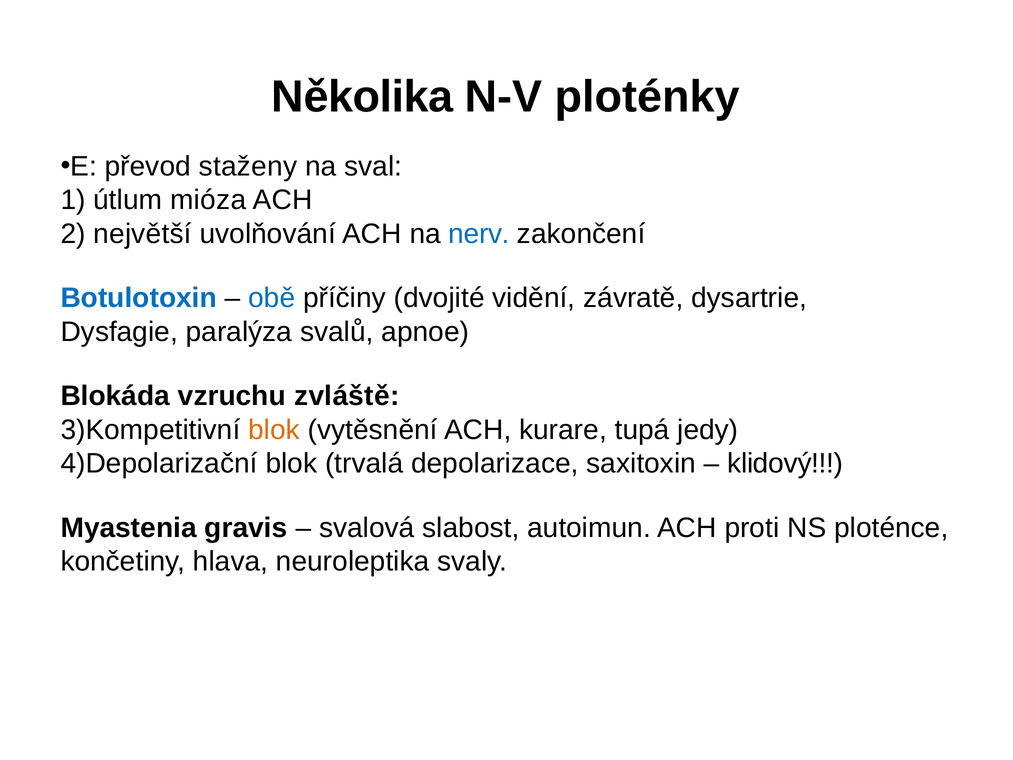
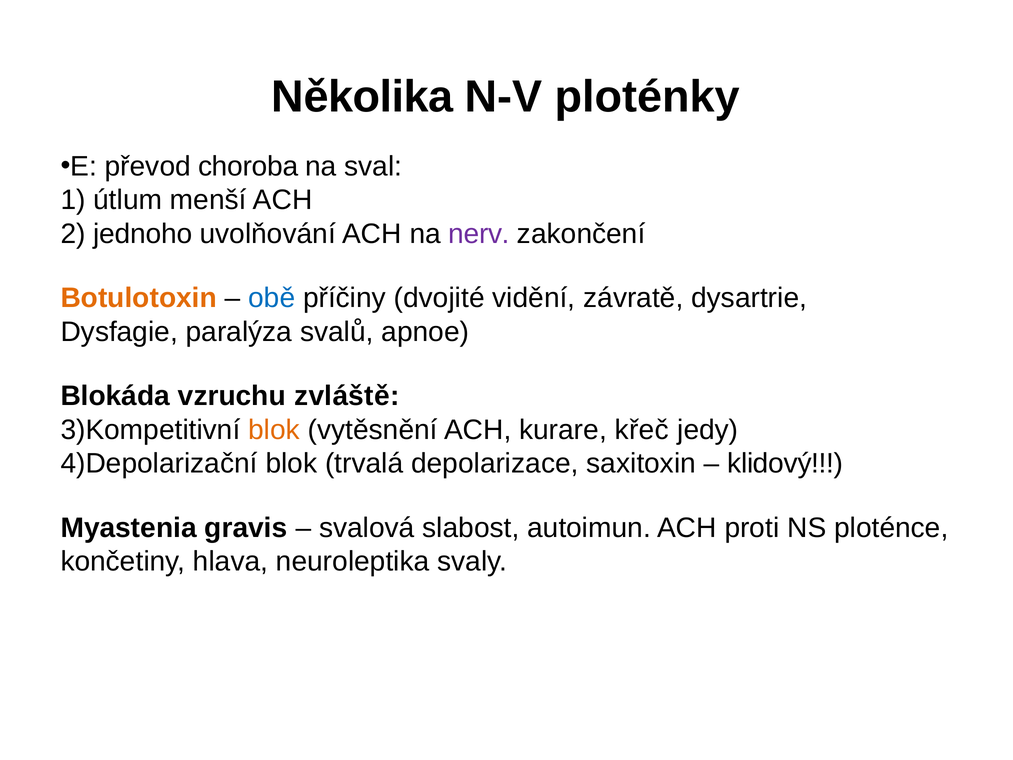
staženy: staženy -> choroba (248, 166)
mióza: mióza -> menší (208, 200)
největší: největší -> jednoho (143, 234)
nerv colour: blue -> purple (479, 234)
Botulotoxin colour: blue -> orange (139, 298)
tupá: tupá -> křeč (642, 430)
